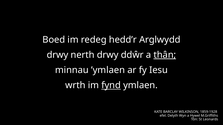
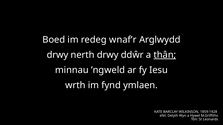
hedd’r: hedd’r -> wnaf’r (123, 40)
’ymlaen: ’ymlaen -> ’ngweld (108, 70)
fynd underline: present -> none (111, 86)
